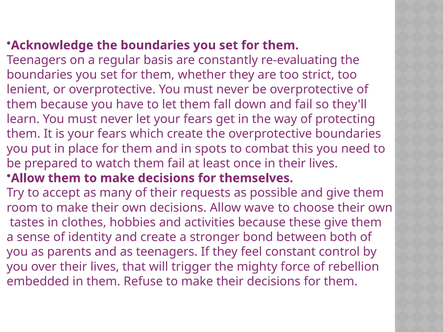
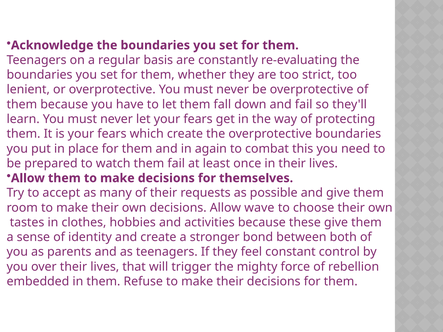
spots: spots -> again (211, 149)
